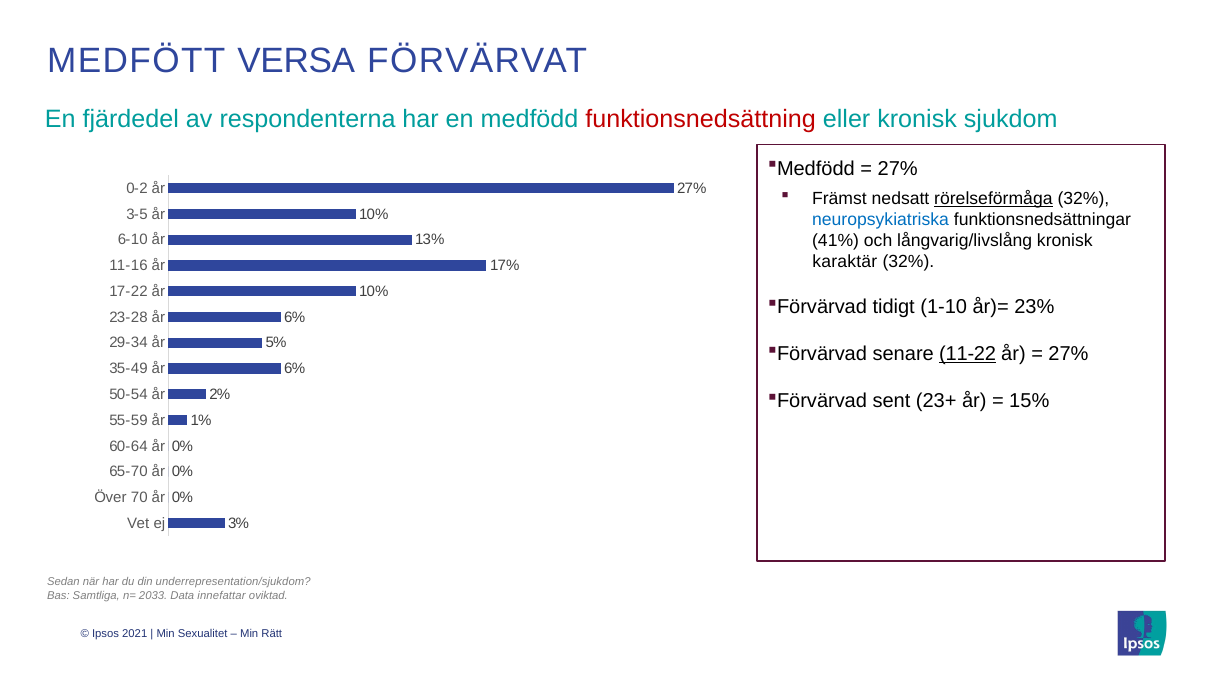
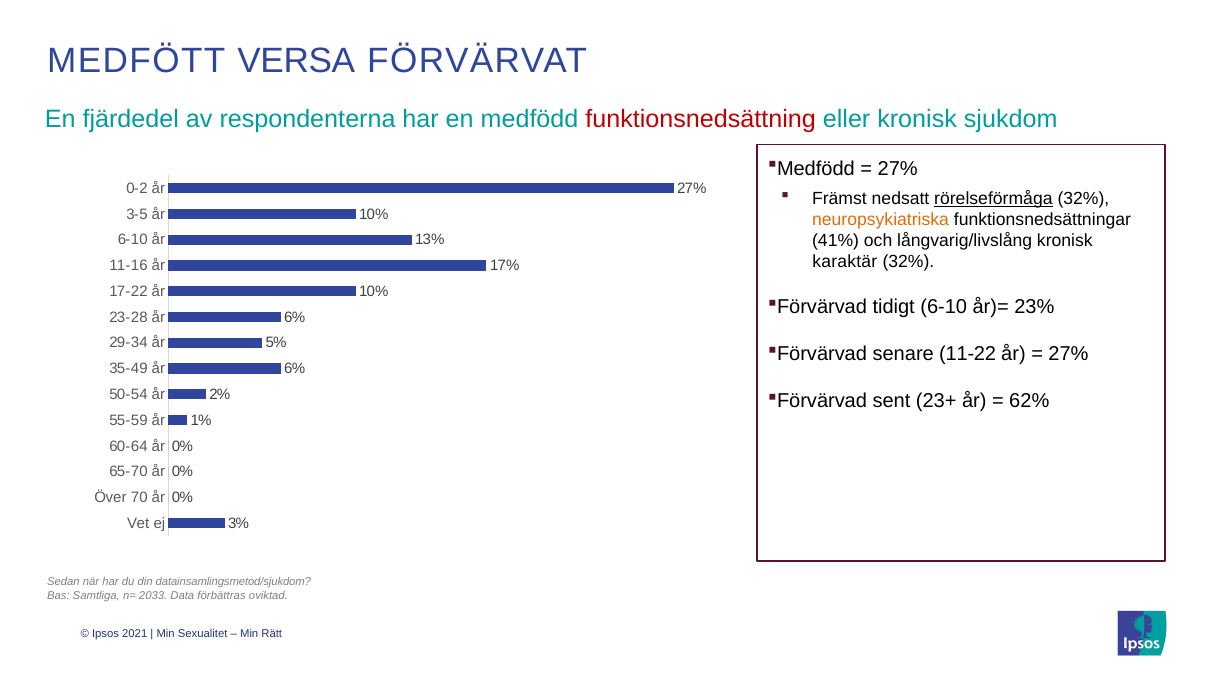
neuropsykiatriska colour: blue -> orange (881, 220)
tidigt 1-10: 1-10 -> 6-10 (944, 307)
11-22 underline: present -> none (968, 354)
15%: 15% -> 62% (1029, 401)
underrepresentation/sjukdom: underrepresentation/sjukdom -> datainsamlingsmetod/sjukdom (233, 582)
innefattar: innefattar -> förbättras (222, 595)
